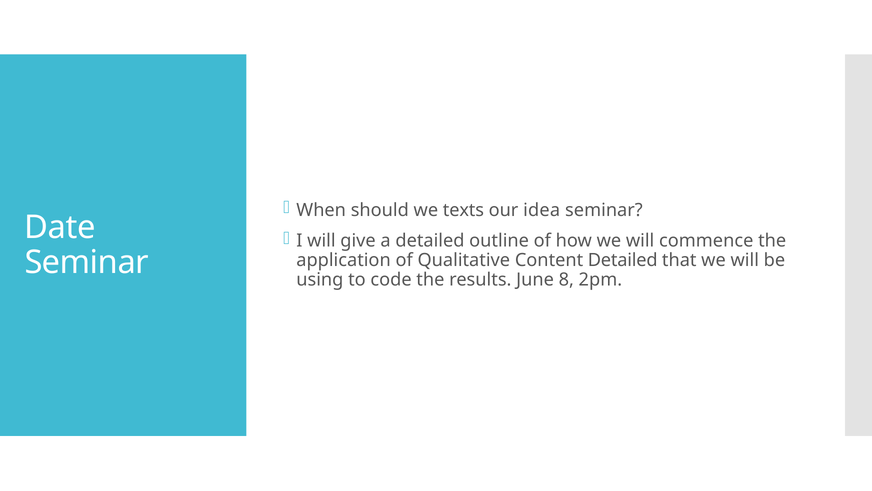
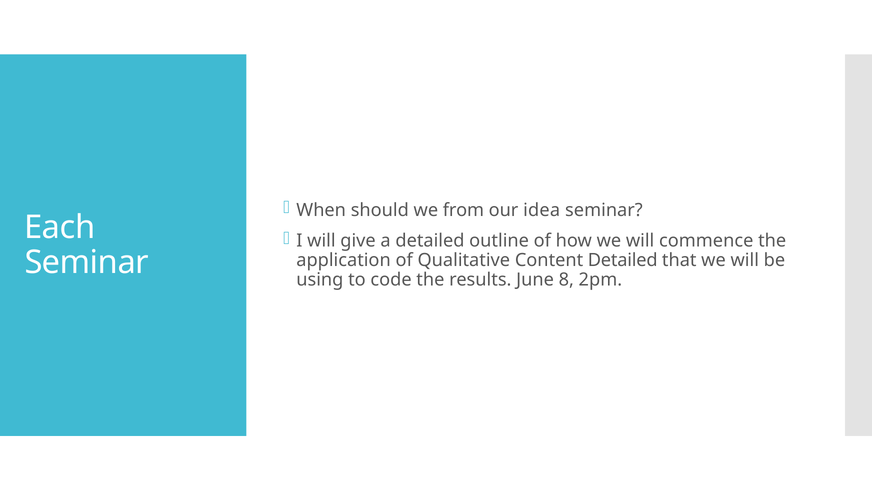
texts: texts -> from (463, 210)
Date: Date -> Each (60, 227)
